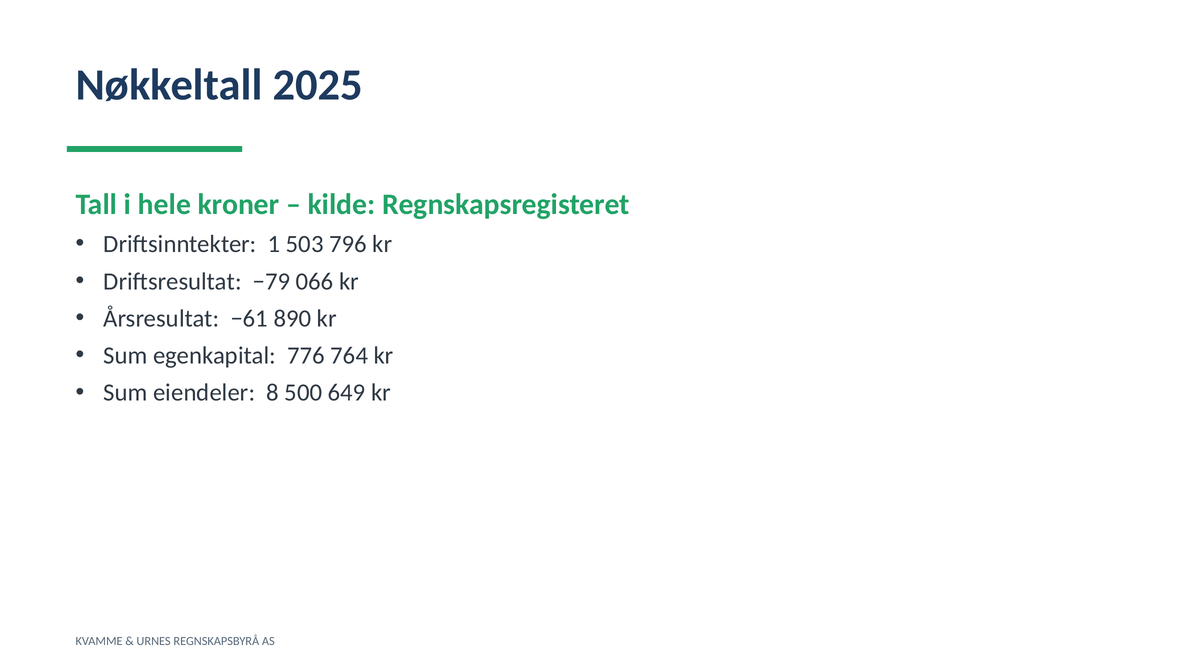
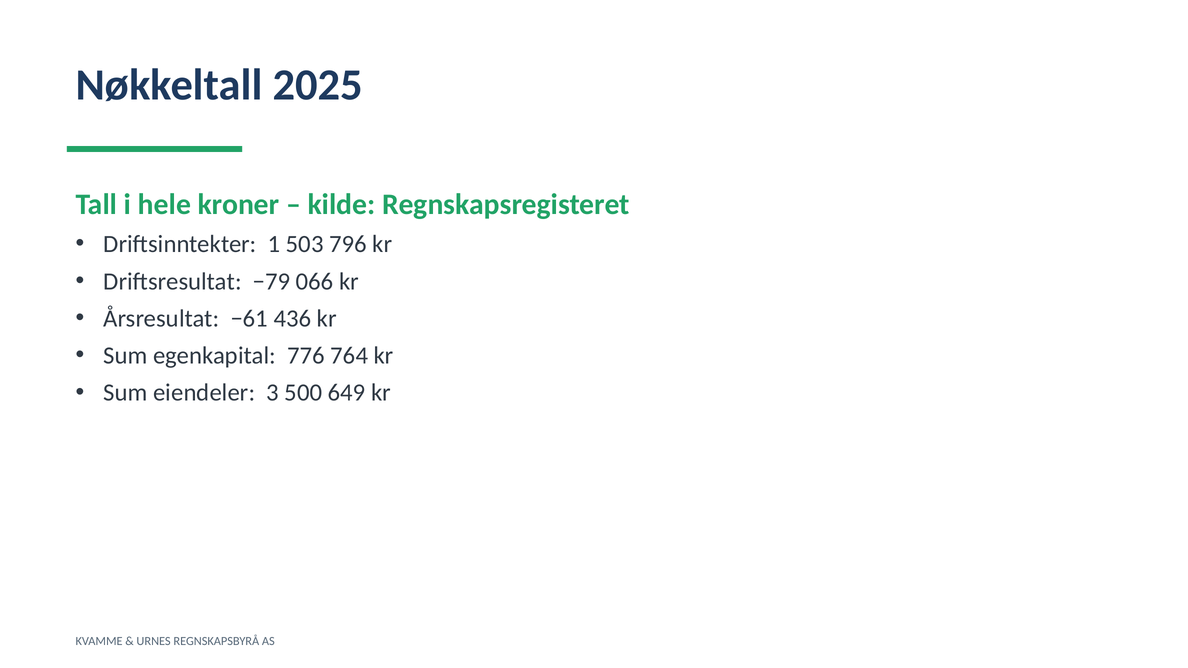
890: 890 -> 436 (292, 319)
8: 8 -> 3 (273, 393)
